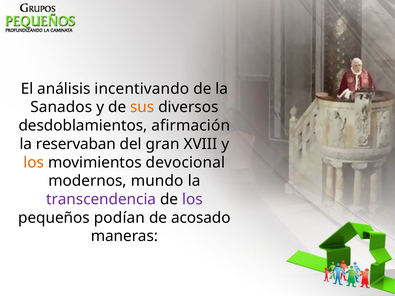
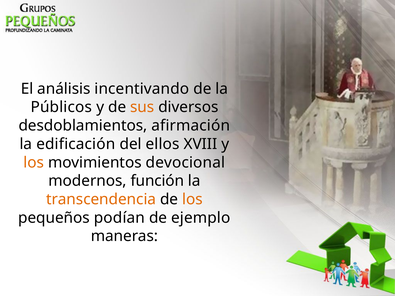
Sanados: Sanados -> Públicos (61, 107)
reservaban: reservaban -> edificación (76, 144)
gran: gran -> ellos (163, 144)
mundo: mundo -> función (157, 181)
transcendencia colour: purple -> orange (101, 199)
los colour: purple -> orange (192, 199)
acosado: acosado -> ejemplo (201, 218)
